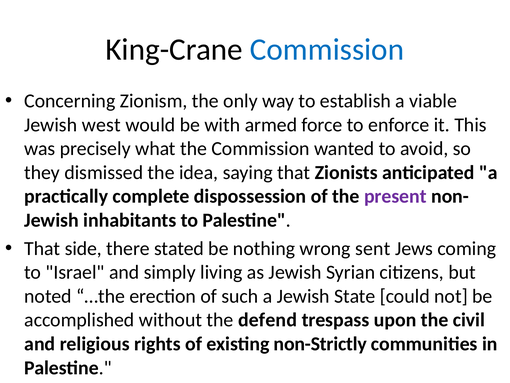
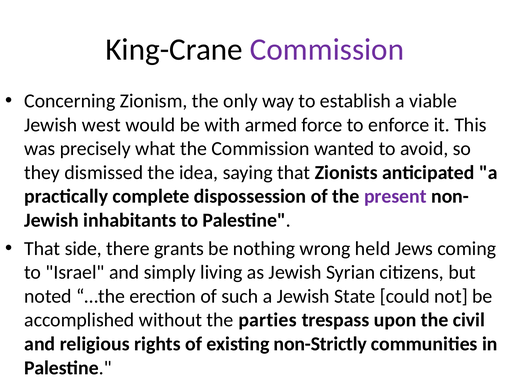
Commission colour: blue -> purple (327, 49)
stated: stated -> grants (179, 248)
sent: sent -> held (373, 248)
defend: defend -> parties (267, 320)
